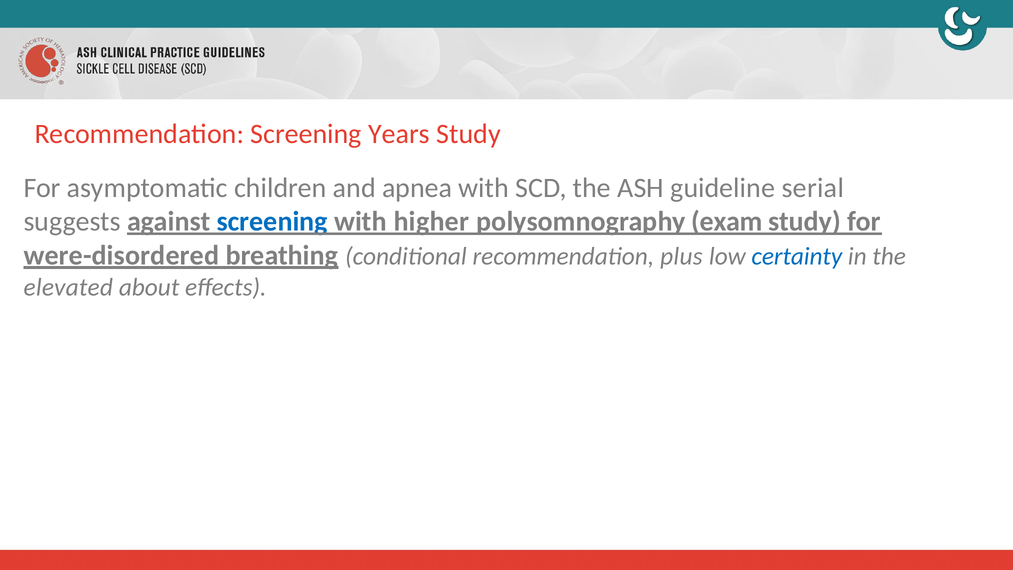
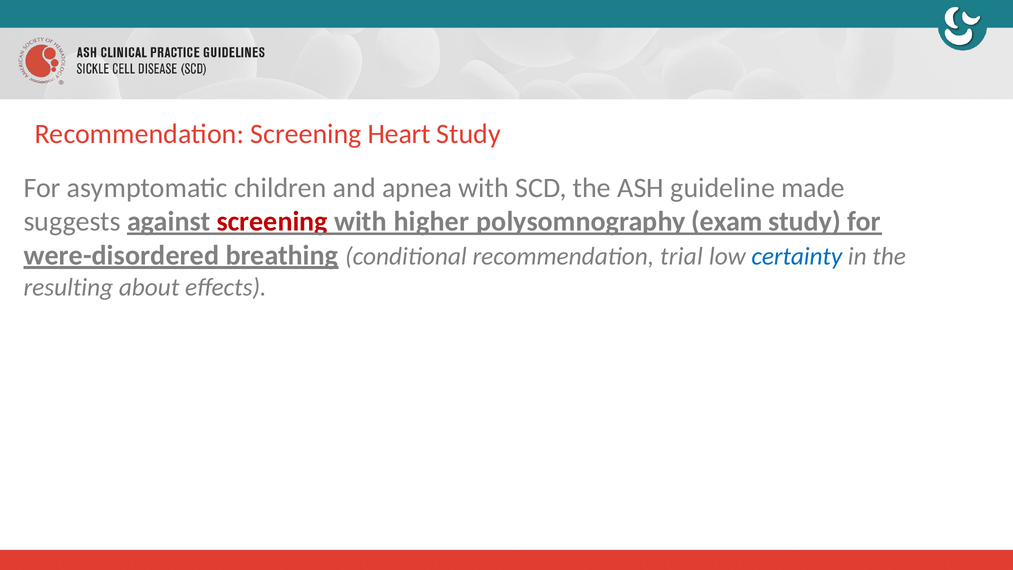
Years: Years -> Heart (399, 134)
serial: serial -> made (813, 188)
screening colour: blue -> red (272, 222)
plus: plus -> trial (681, 256)
elevated: elevated -> resulting (68, 287)
